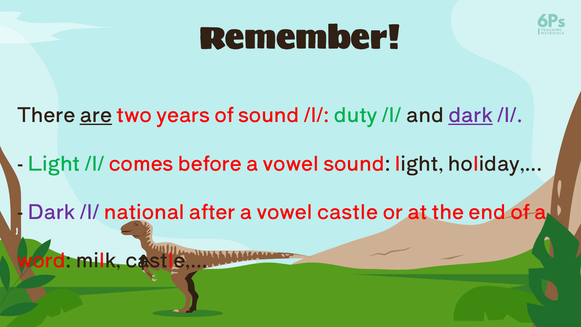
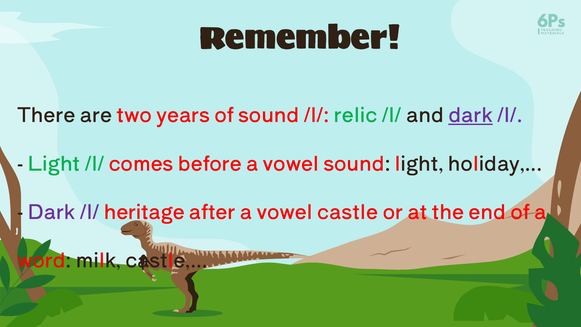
are underline: present -> none (96, 116)
duty: duty -> relic (356, 116)
national: national -> heritage (144, 212)
